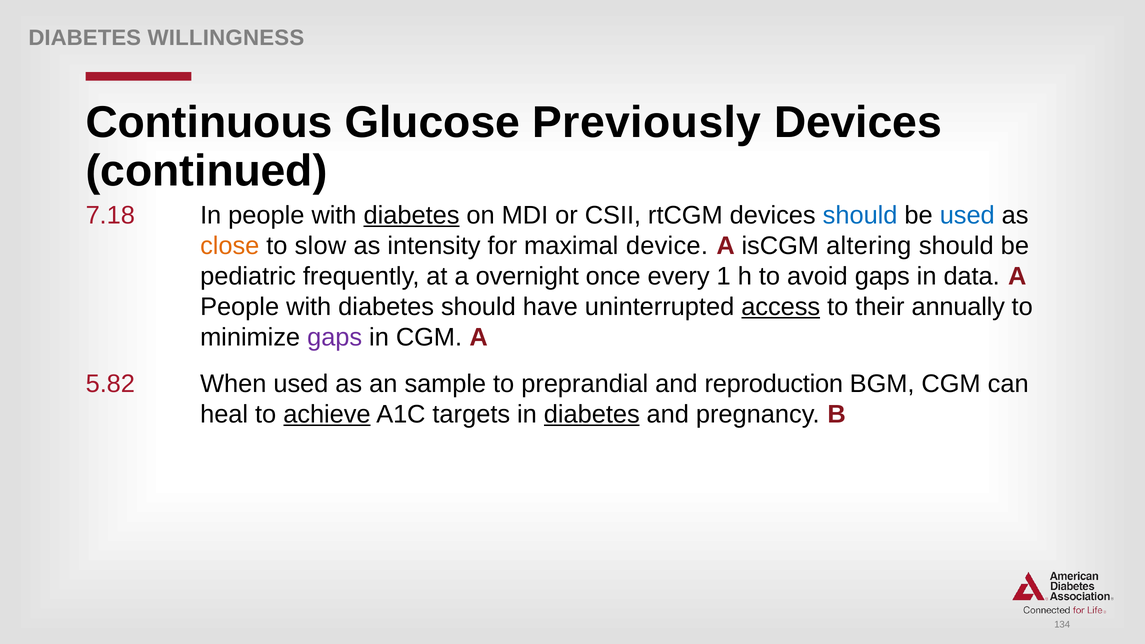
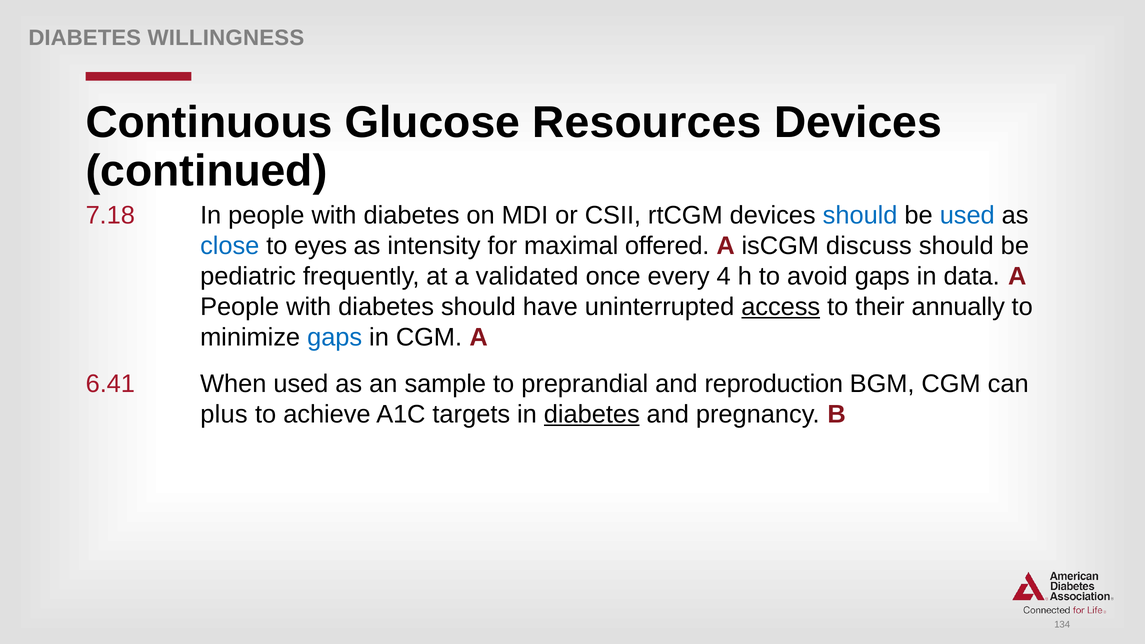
Previously: Previously -> Resources (647, 123)
diabetes underline: present -> none (412, 215)
close colour: orange -> blue (230, 246)
slow: slow -> eyes (321, 246)
device: device -> offered (667, 246)
altering: altering -> discuss (869, 246)
overnight: overnight -> validated (527, 276)
1: 1 -> 4 (724, 276)
gaps colour: purple -> blue (335, 337)
5.82: 5.82 -> 6.41 (110, 384)
heal: heal -> plus (224, 414)
achieve underline: present -> none (327, 414)
